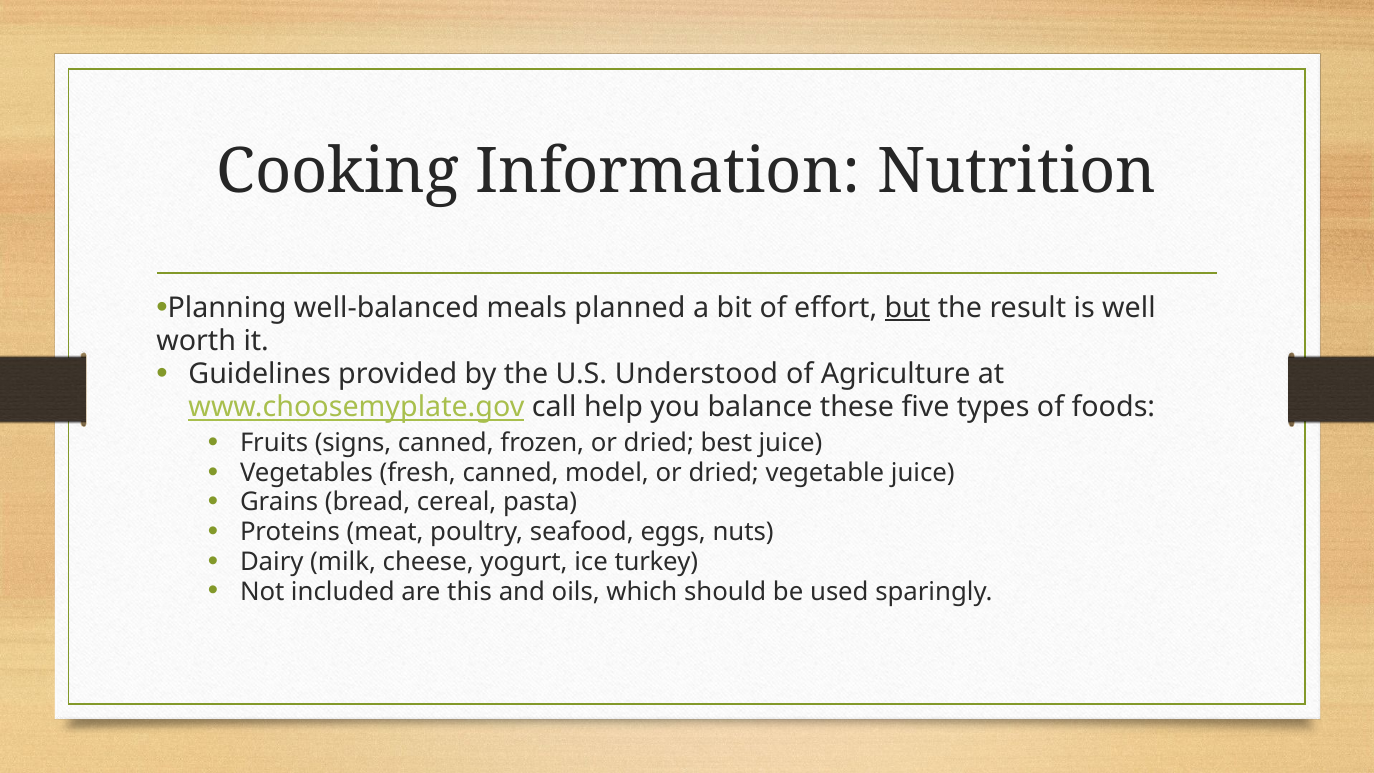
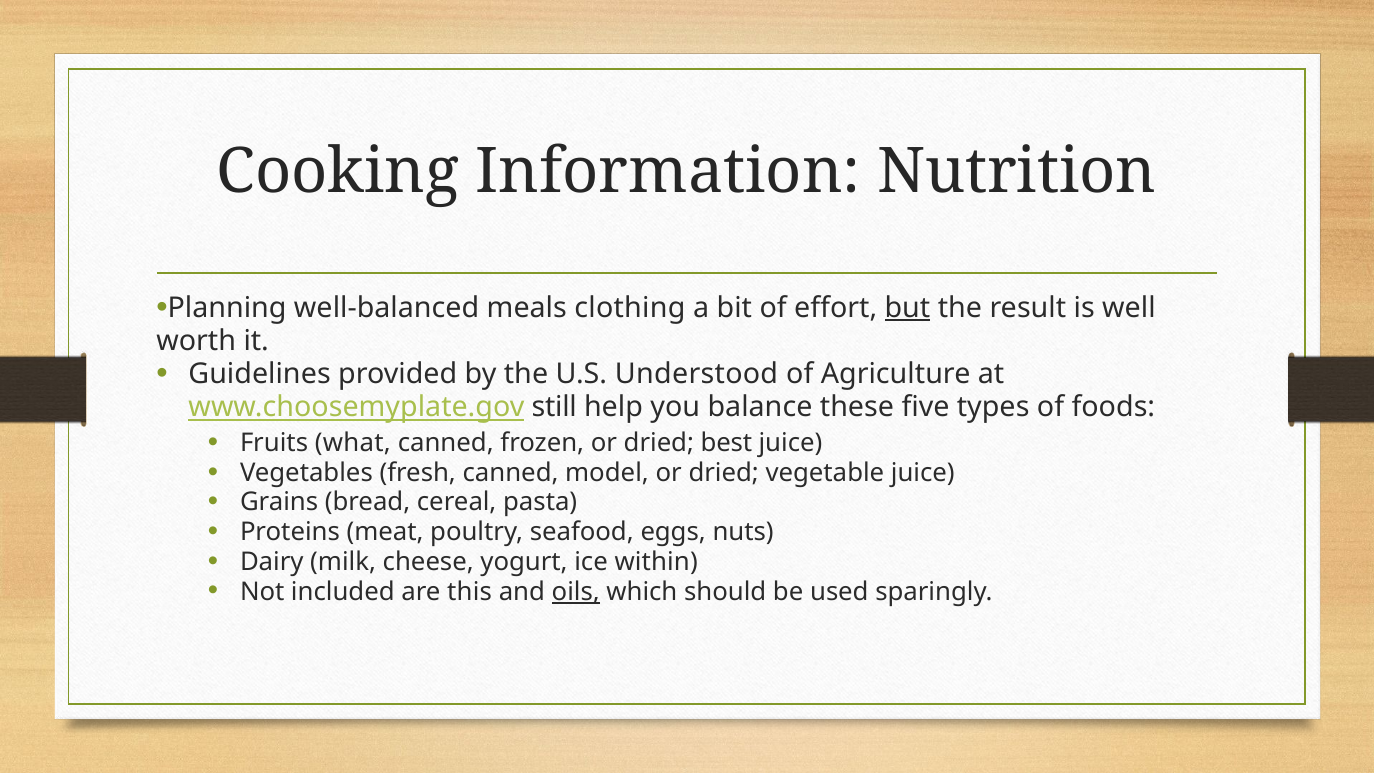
planned: planned -> clothing (630, 308)
call: call -> still (554, 407)
signs: signs -> what (353, 443)
turkey: turkey -> within (656, 562)
oils underline: none -> present (576, 592)
